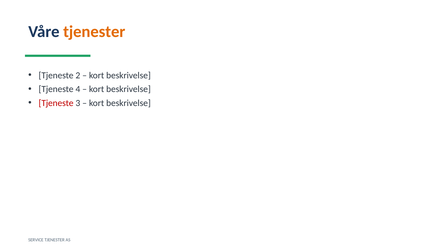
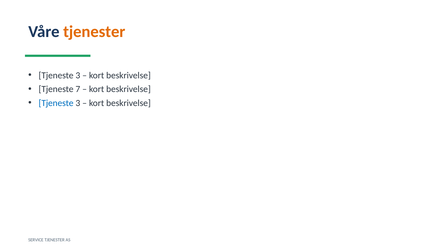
2: 2 -> 3 (78, 75)
4: 4 -> 7 (78, 89)
Tjeneste colour: red -> blue (56, 103)
